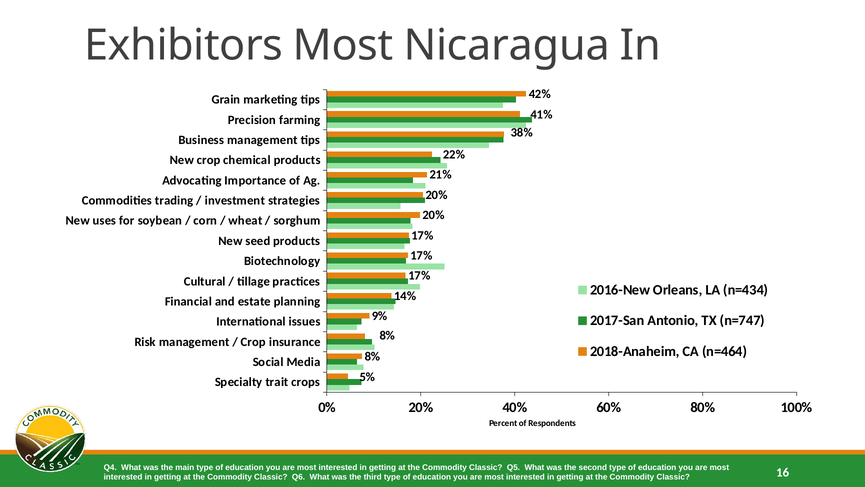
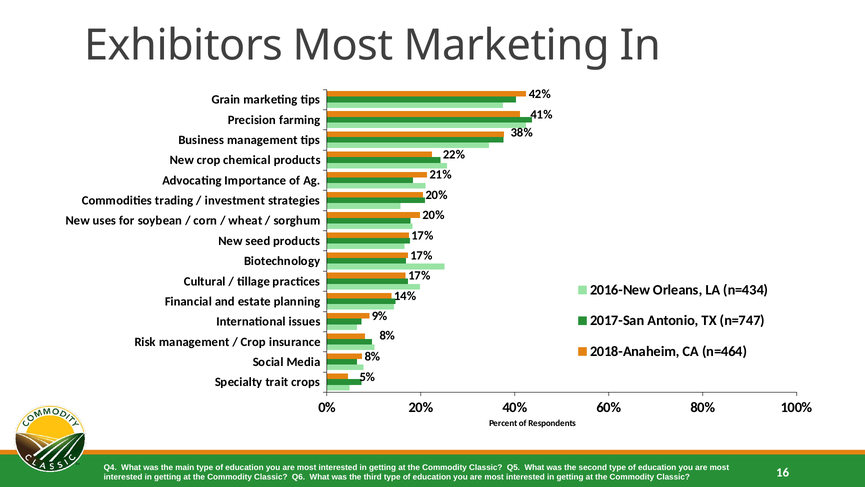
Most Nicaragua: Nicaragua -> Marketing (507, 45)
